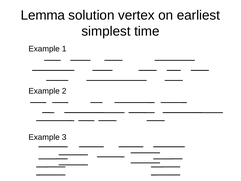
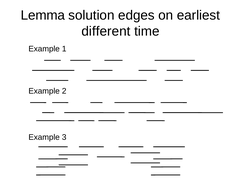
vertex: vertex -> edges (136, 15)
simplest: simplest -> different (106, 31)
